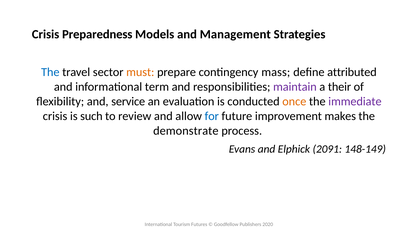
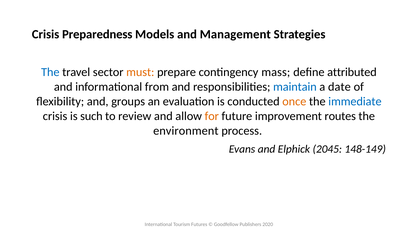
term: term -> from (157, 87)
maintain colour: purple -> blue (295, 87)
their: their -> date (339, 87)
service: service -> groups (128, 102)
immediate colour: purple -> blue (355, 102)
for colour: blue -> orange (212, 116)
makes: makes -> routes (340, 116)
demonstrate: demonstrate -> environment (186, 131)
2091: 2091 -> 2045 (327, 149)
